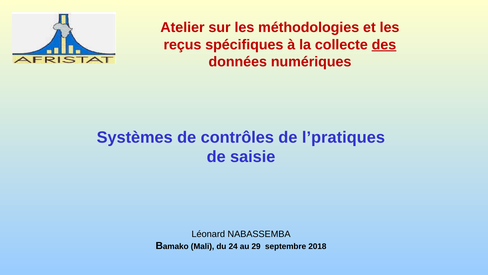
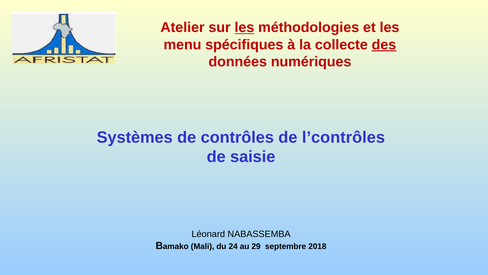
les underline: none -> present (244, 28)
reçus: reçus -> menu (182, 45)
l’pratiques: l’pratiques -> l’contrôles (343, 137)
